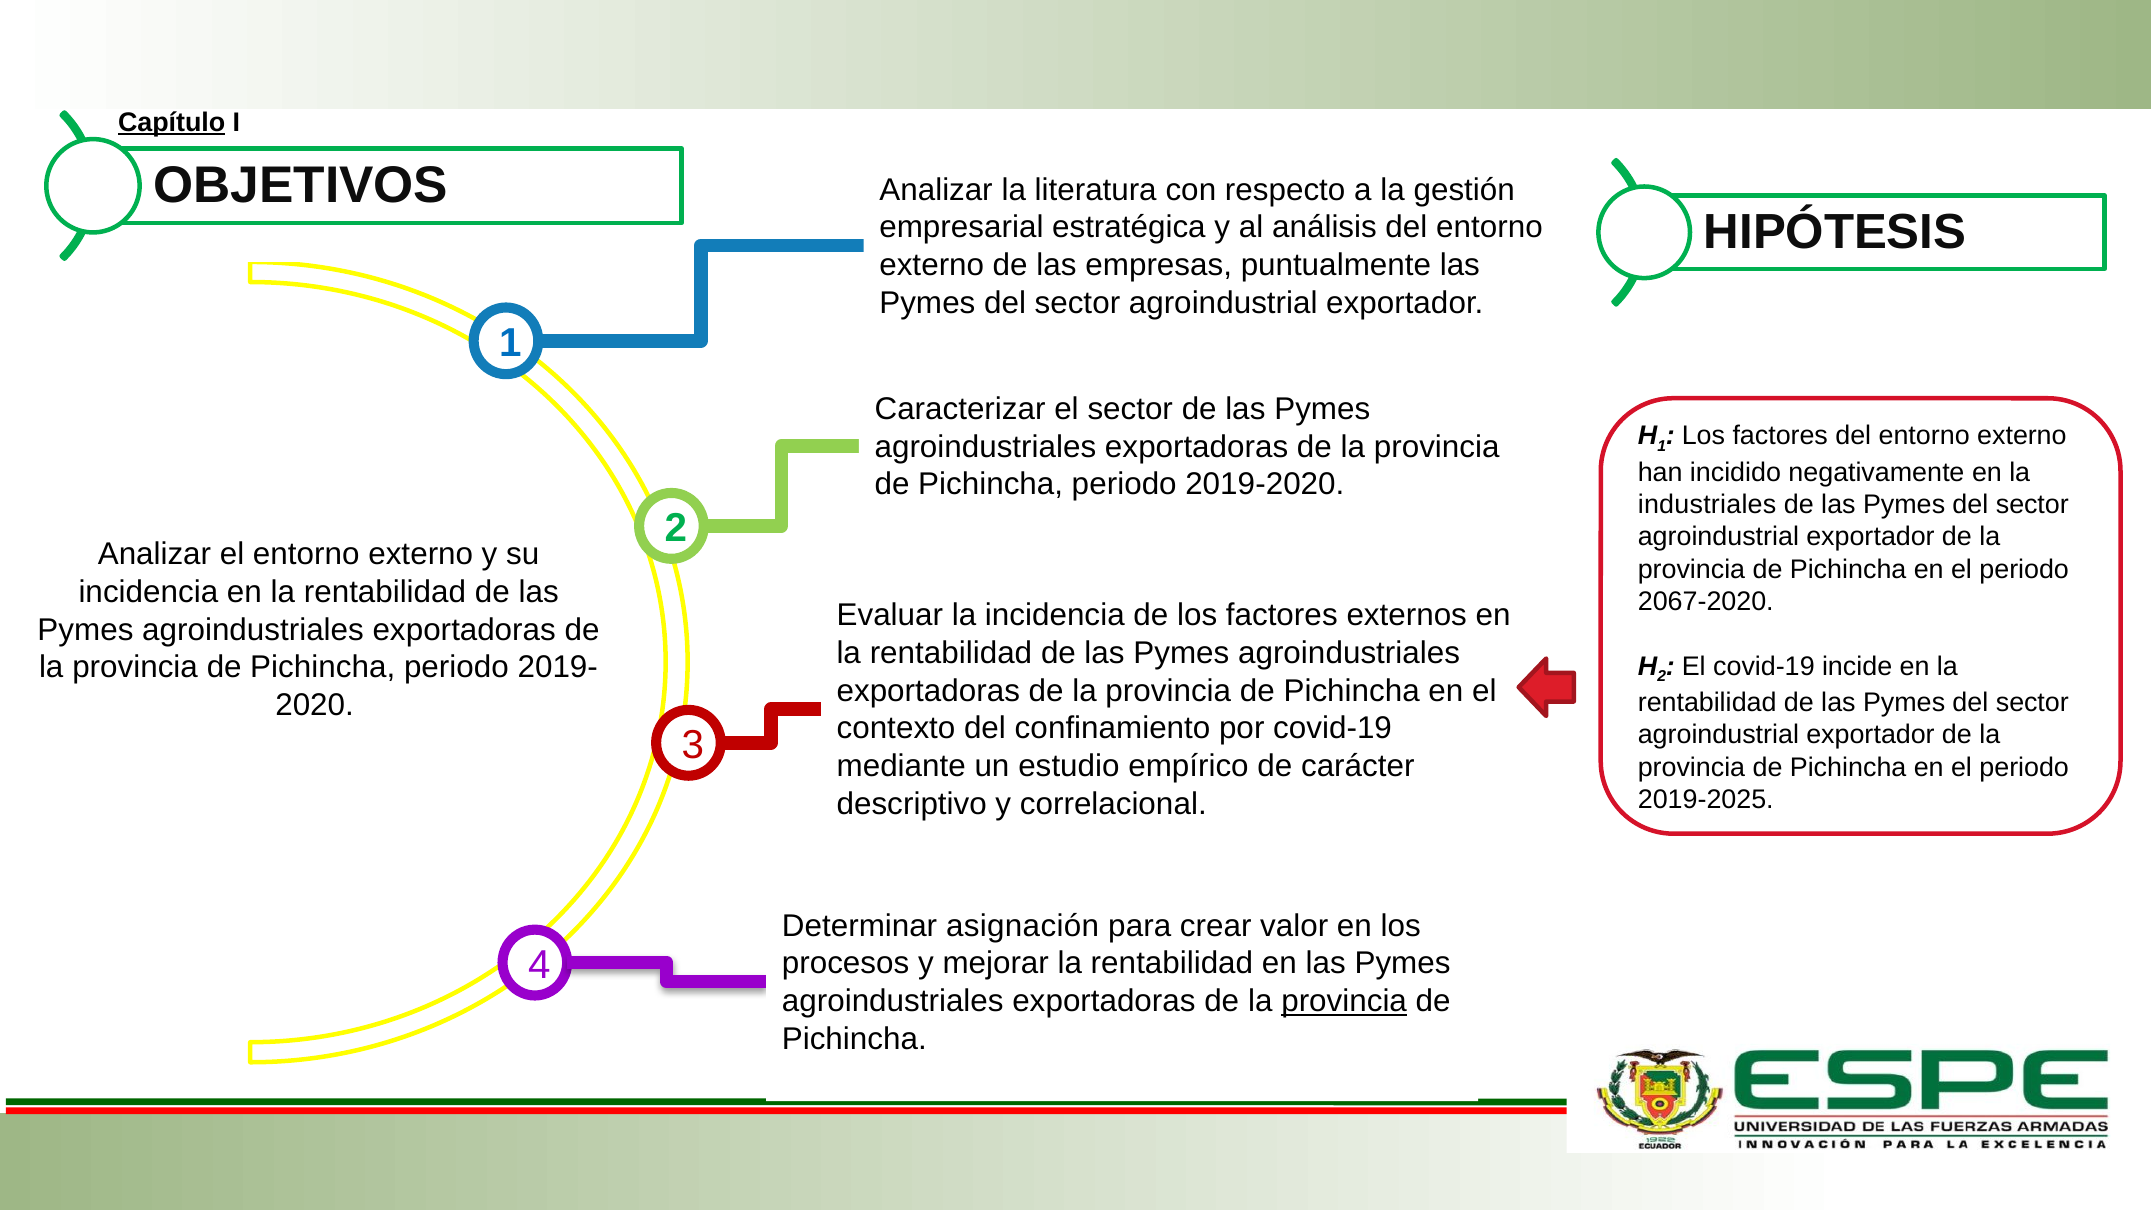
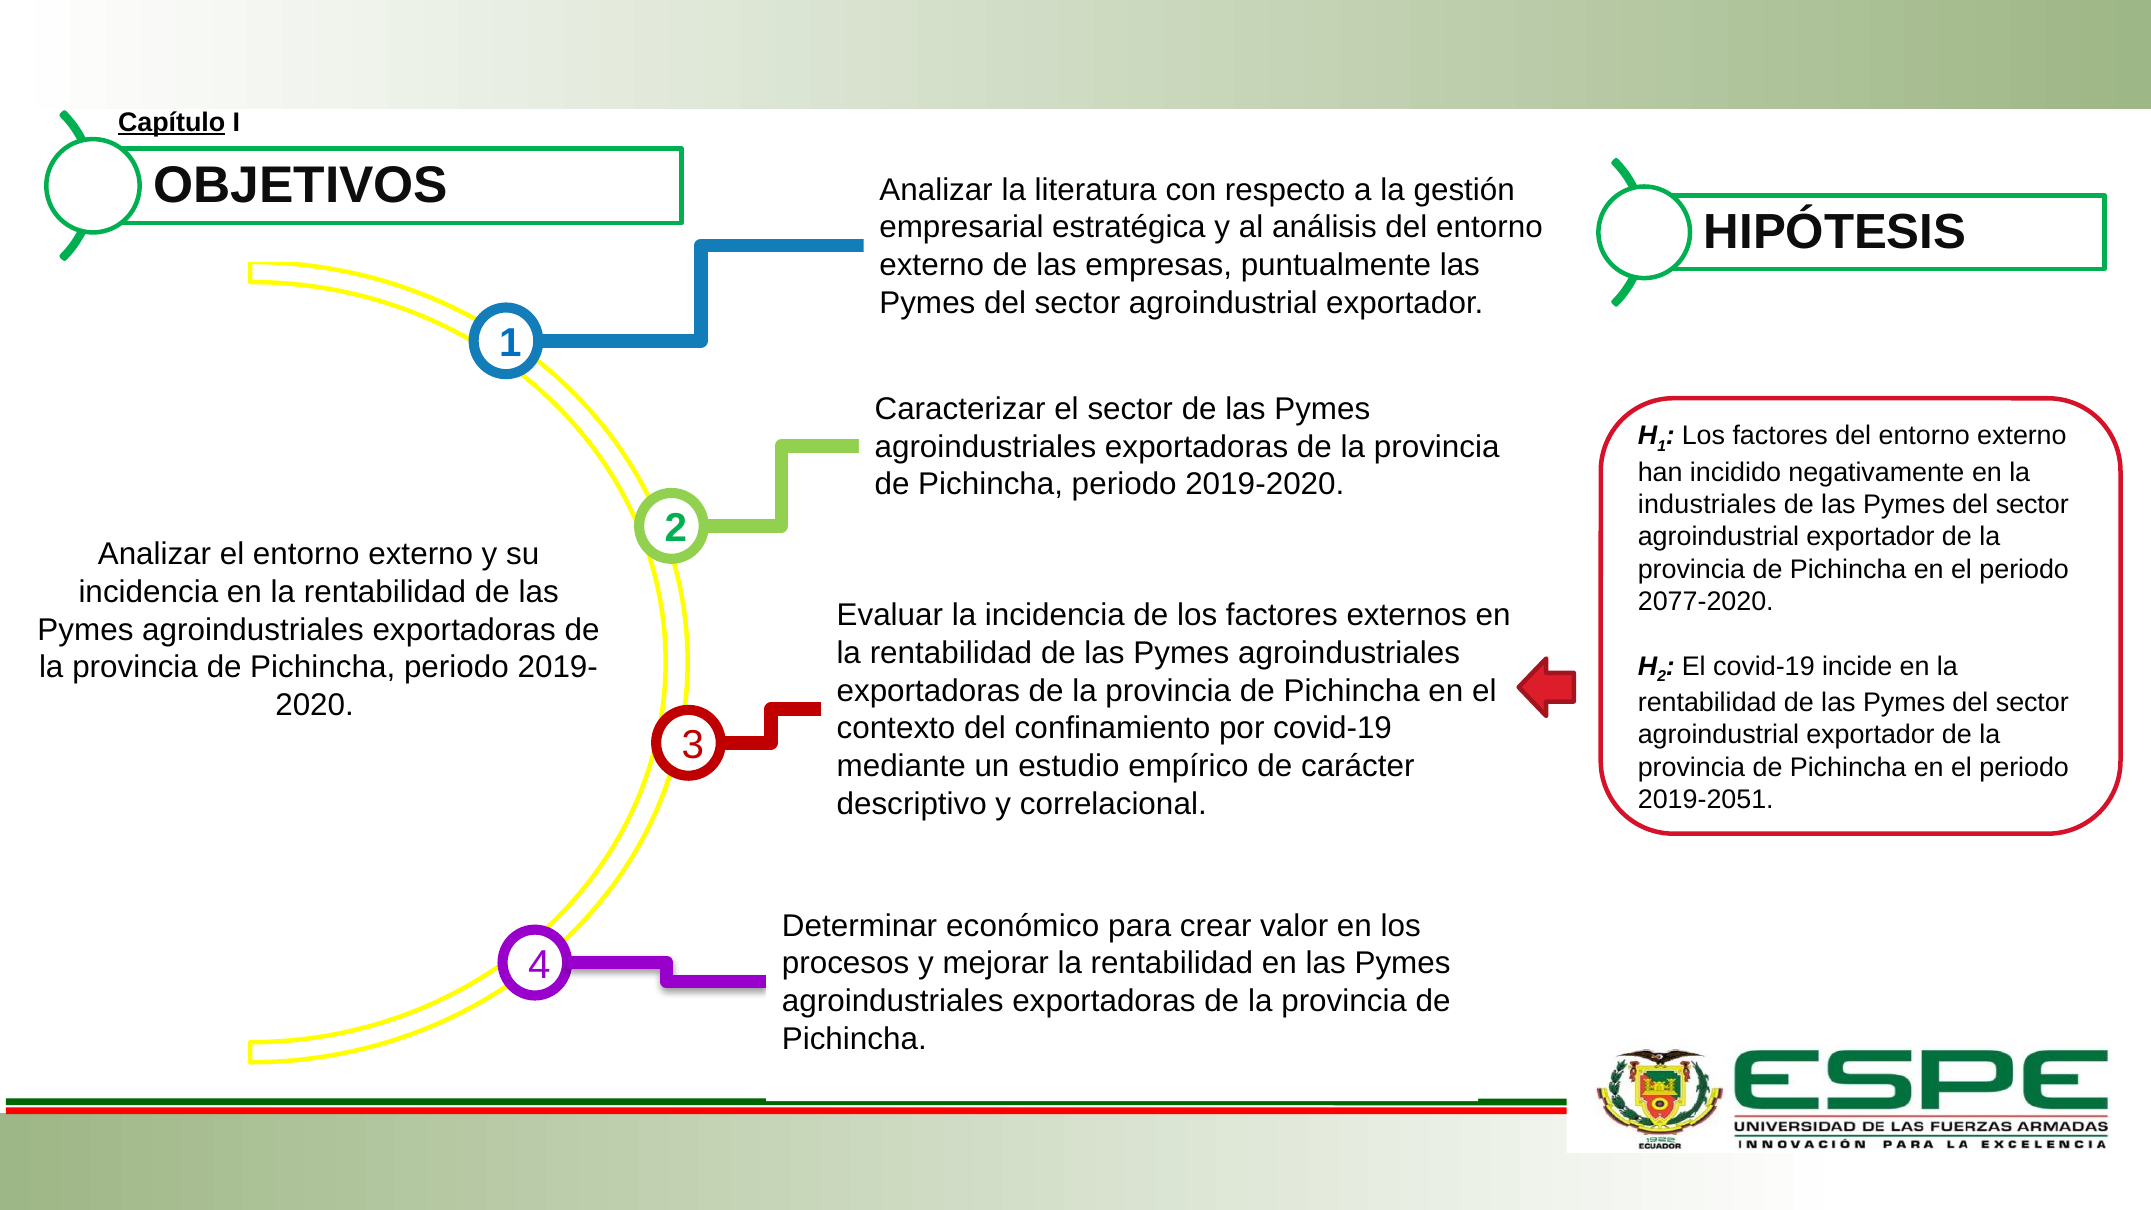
2067-2020: 2067-2020 -> 2077-2020 (1706, 602)
2019-2025: 2019-2025 -> 2019-2051 (1706, 800)
asignación: asignación -> económico (1023, 926)
provincia underline: present -> none (1344, 1001)
